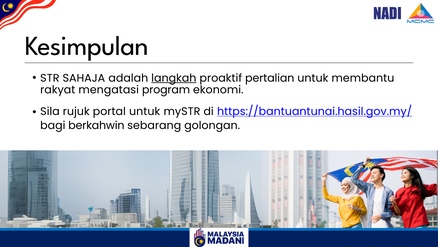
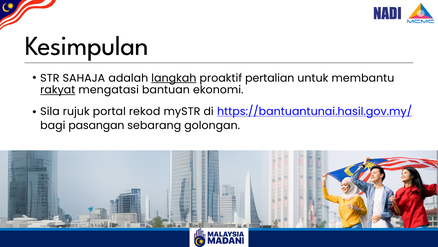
rakyat underline: none -> present (58, 90)
program: program -> bantuan (166, 90)
portal untuk: untuk -> rekod (145, 111)
berkahwin: berkahwin -> pasangan (96, 125)
